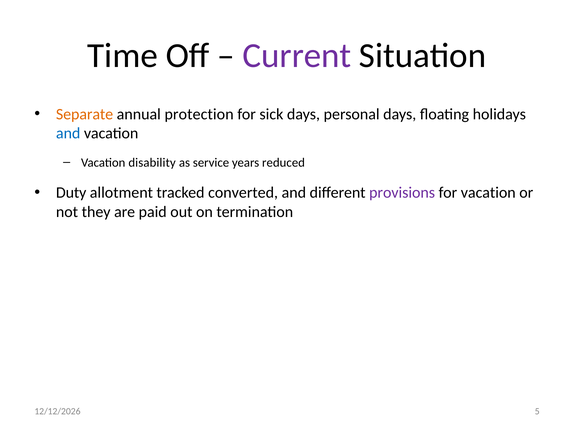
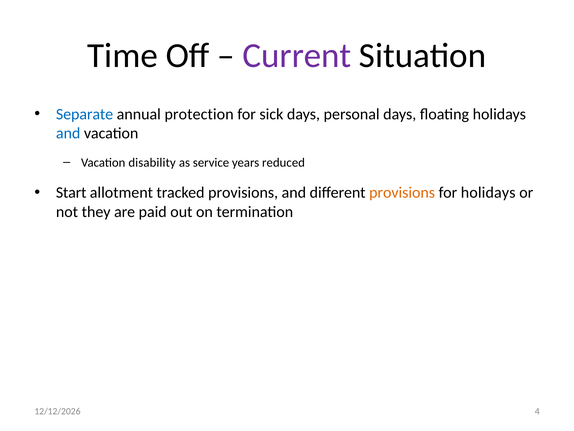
Separate colour: orange -> blue (85, 114)
Duty: Duty -> Start (71, 192)
tracked converted: converted -> provisions (243, 192)
provisions colour: purple -> orange (402, 192)
for vacation: vacation -> holidays (488, 192)
5: 5 -> 4 (537, 411)
